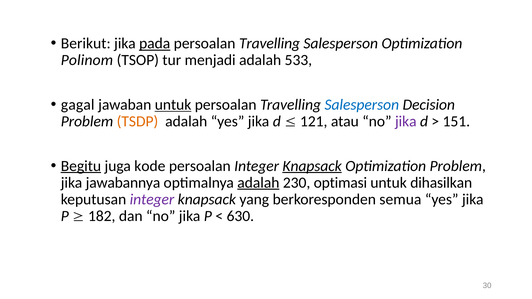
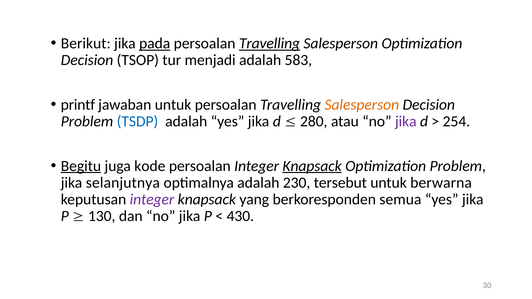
Travelling underline: none -> present (270, 44)
Polinom: Polinom -> Decision (87, 60)
533: 533 -> 583 (298, 60)
gagal: gagal -> printf (78, 105)
untuk underline: present -> none (173, 105)
Salesperson colour: blue -> orange (362, 105)
TSDP colour: orange -> blue (137, 122)
121: 121 -> 280 (314, 122)
151: 151 -> 254 (456, 122)
jawabannya: jawabannya -> selanjutnya (123, 183)
adalah underline: present -> none (258, 183)
optimasi: optimasi -> tersebut (340, 183)
dihasilkan: dihasilkan -> berwarna (441, 183)
182: 182 -> 130 (102, 216)
630: 630 -> 430 (240, 216)
